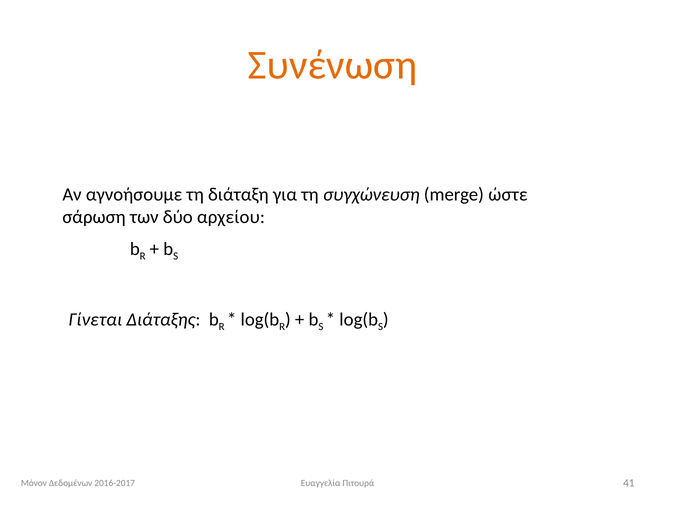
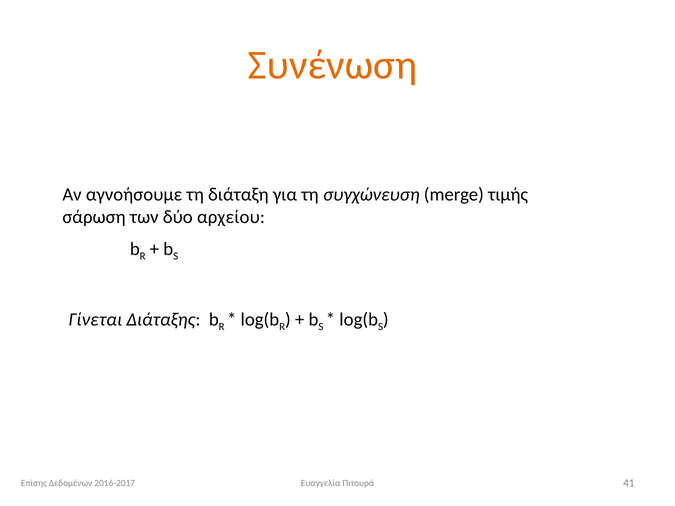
ώστε: ώστε -> τιμής (508, 195)
Μόνον: Μόνον -> Επίσης (34, 483)
